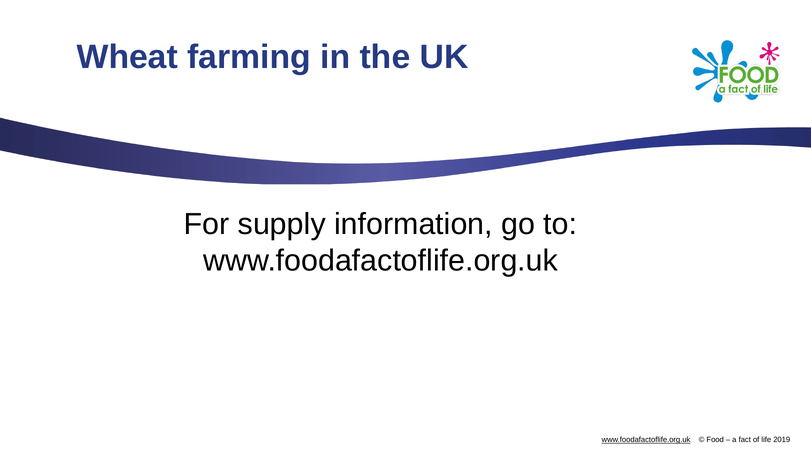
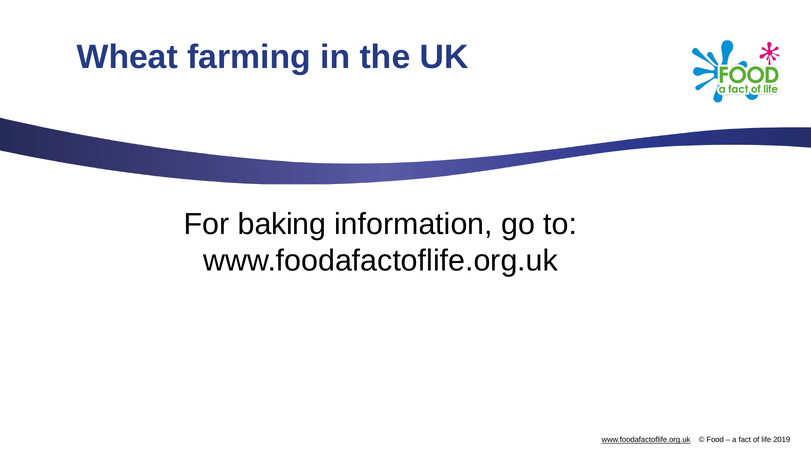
supply: supply -> baking (282, 224)
